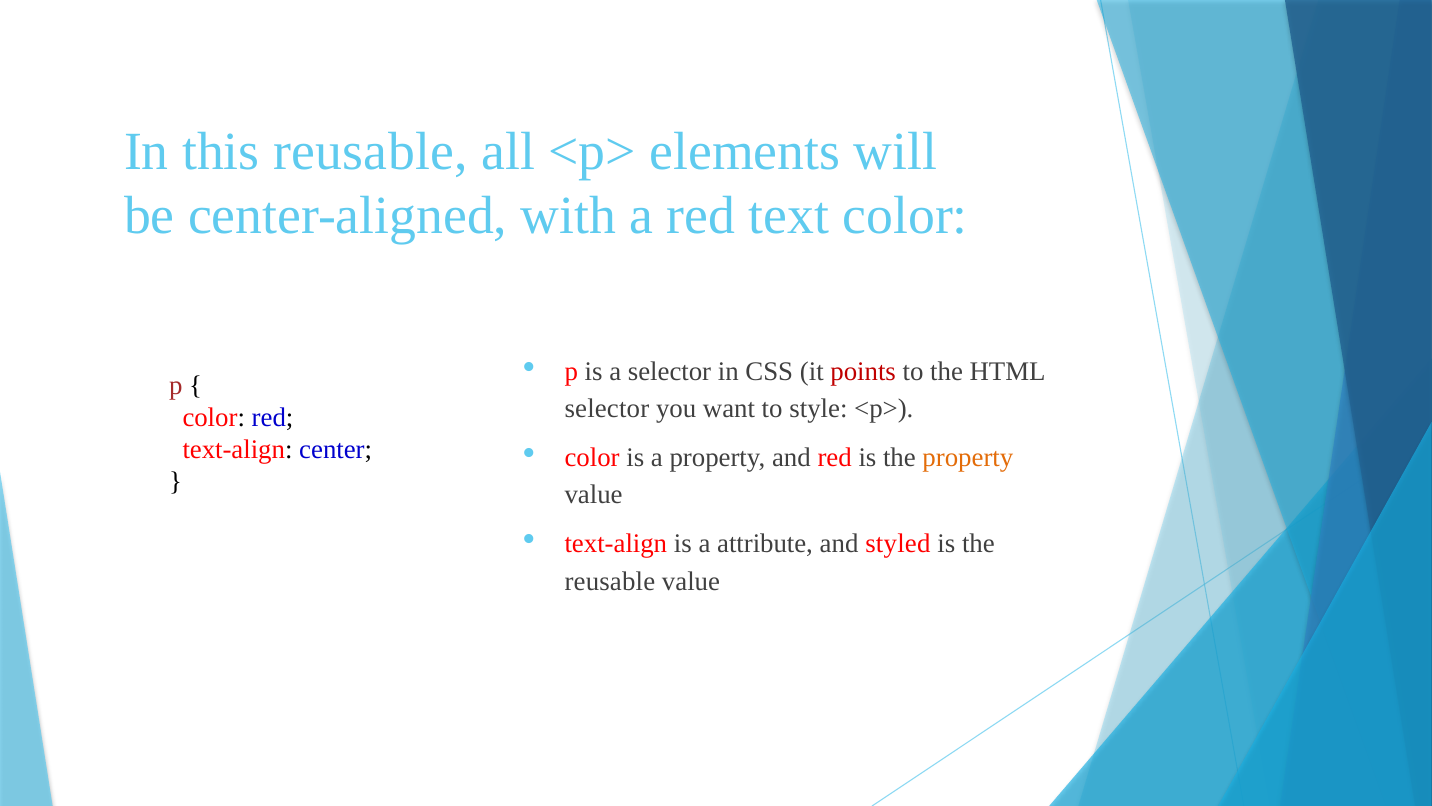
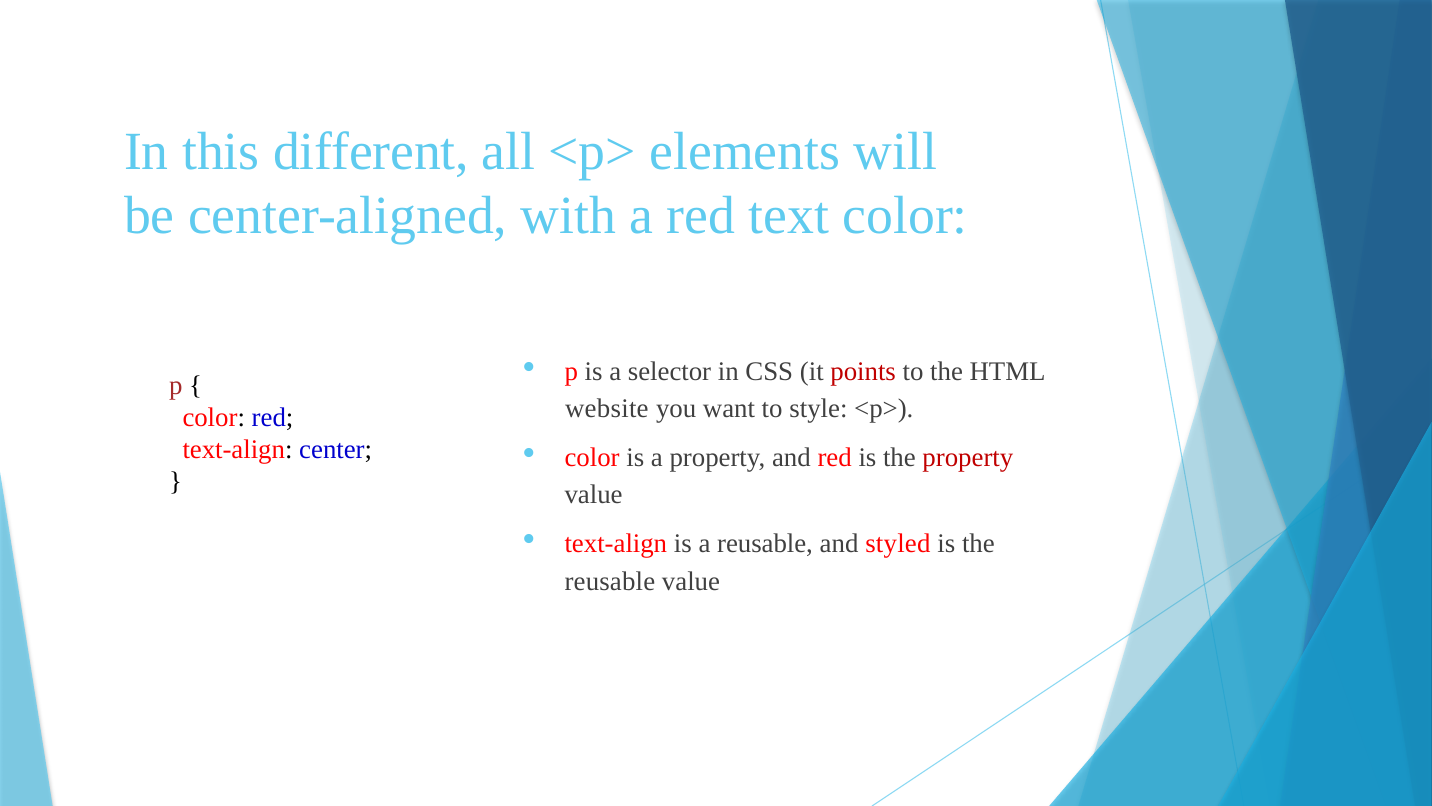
this reusable: reusable -> different (371, 151)
selector: selector -> website (607, 409)
property colour: orange -> red (968, 458)
a attribute: attribute -> reusable (765, 544)
